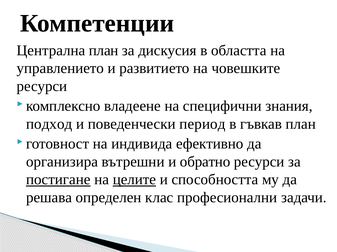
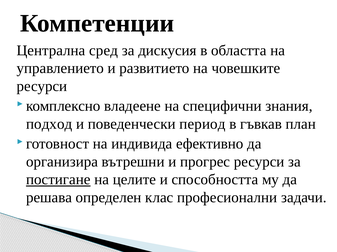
Централна план: план -> сред (104, 50)
обратно: обратно -> прогрес (205, 162)
целите underline: present -> none (134, 180)
